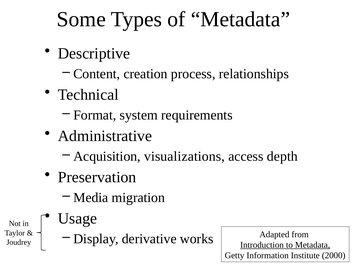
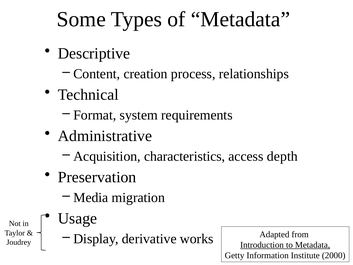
visualizations: visualizations -> characteristics (185, 156)
